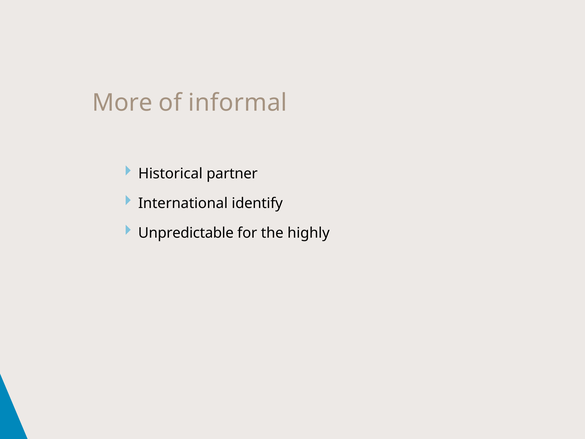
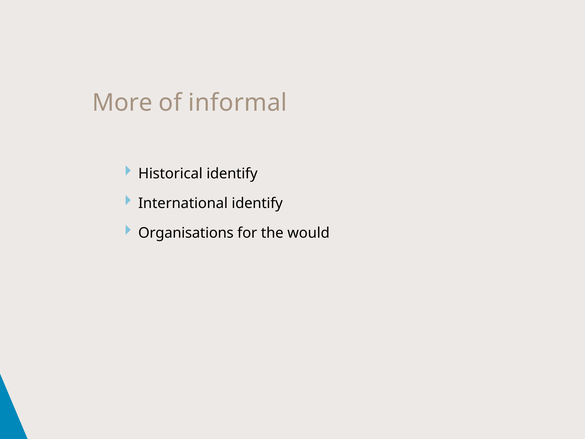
Historical partner: partner -> identify (232, 173)
Unpredictable: Unpredictable -> Organisations (186, 233)
highly: highly -> would (309, 233)
